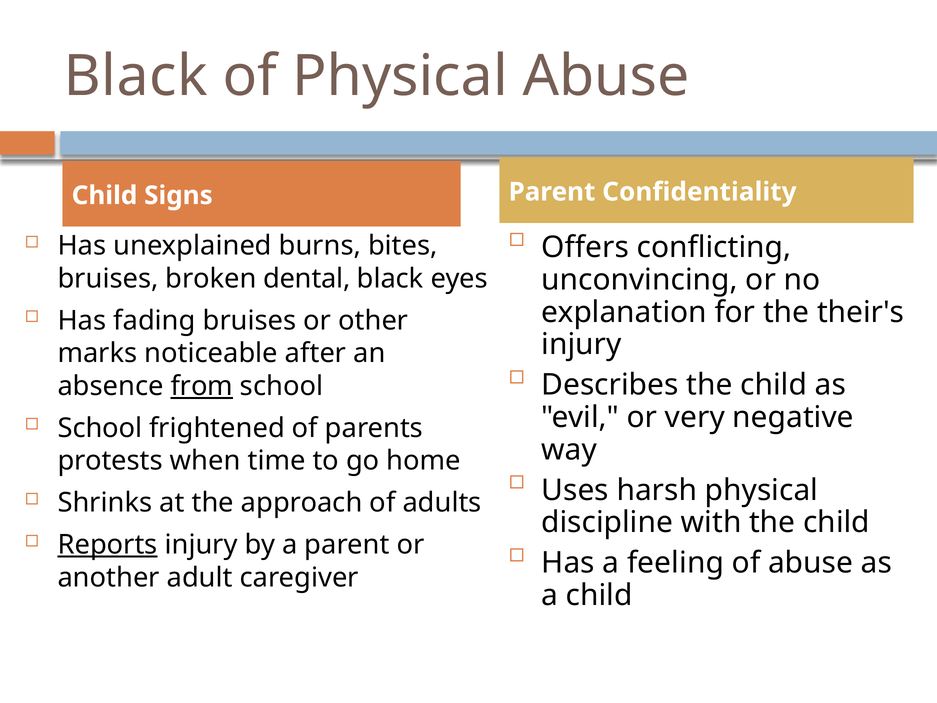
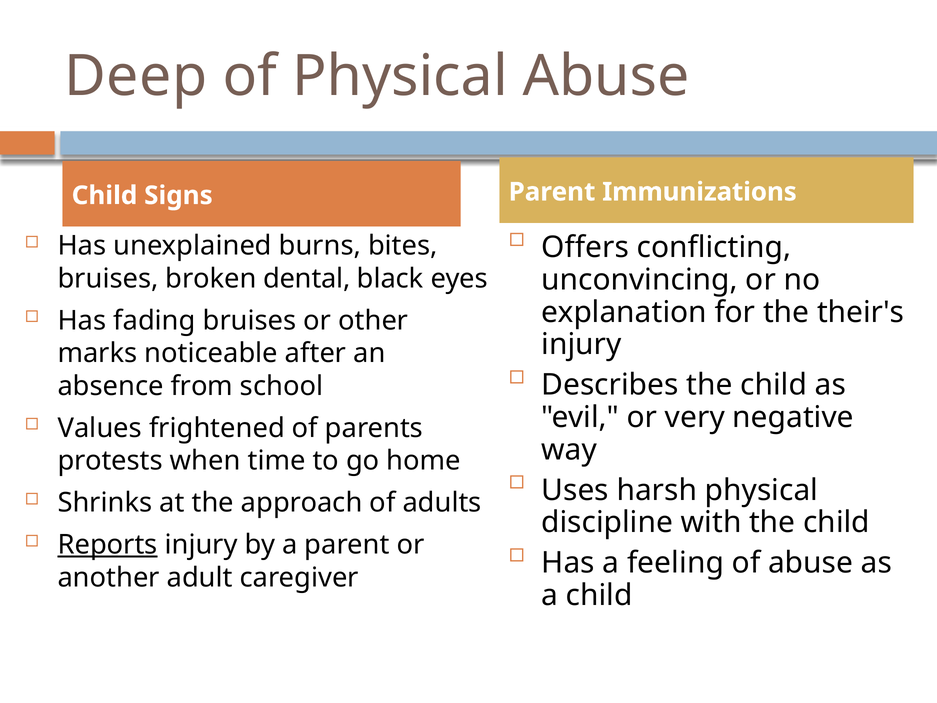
Black: Black -> Deep (136, 77)
Confidentiality: Confidentiality -> Immunizations (699, 192)
from underline: present -> none (202, 386)
School: School -> Values (100, 428)
